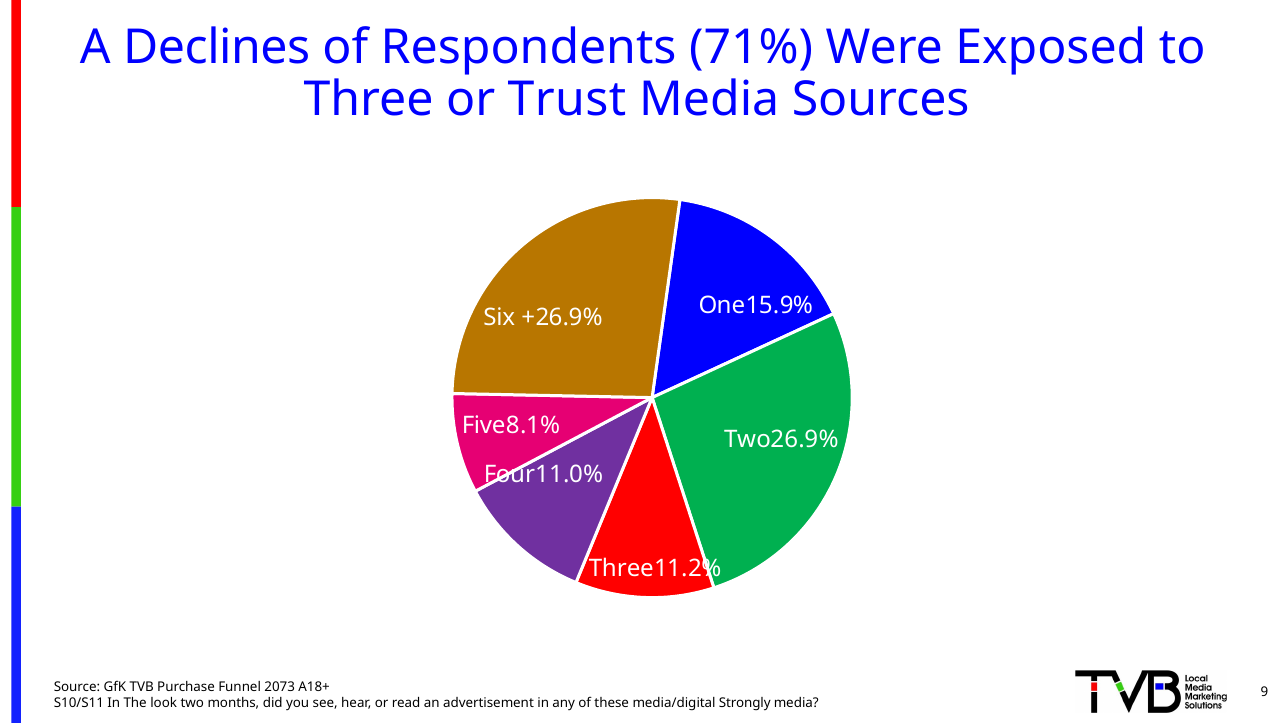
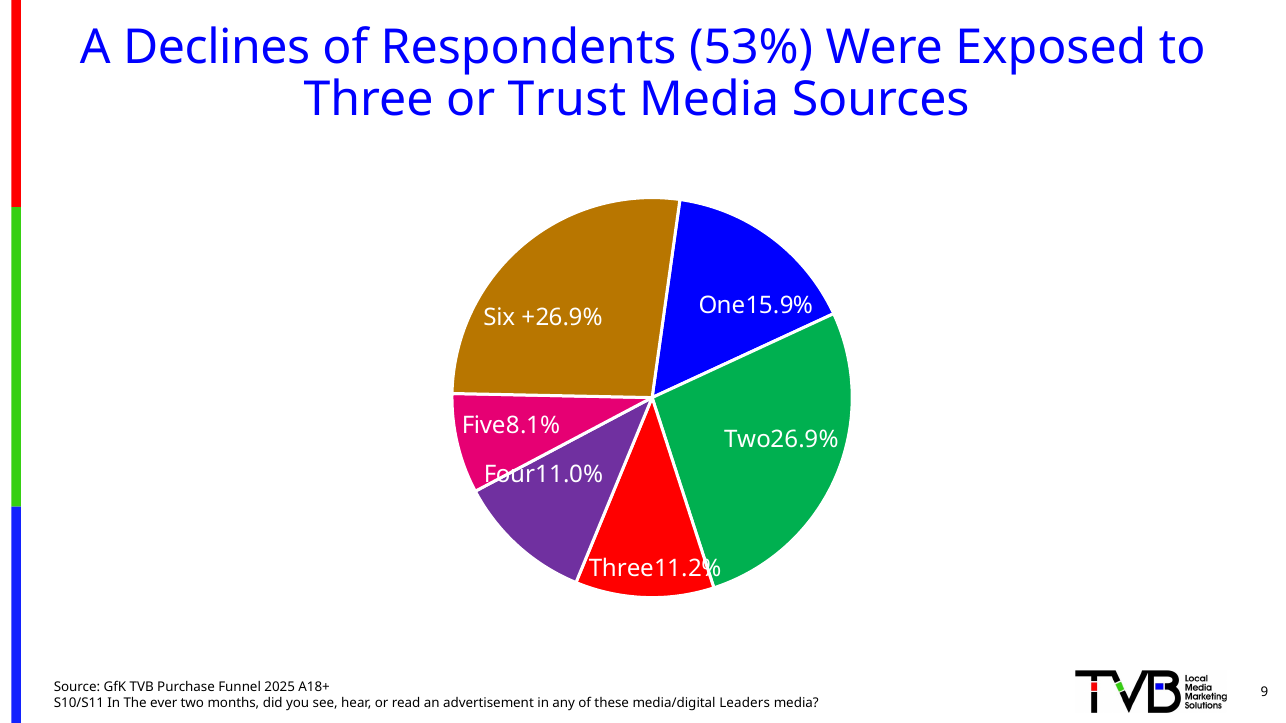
71%: 71% -> 53% (751, 48)
2073: 2073 -> 2025 (280, 687)
look: look -> ever (164, 703)
Strongly: Strongly -> Leaders (745, 703)
